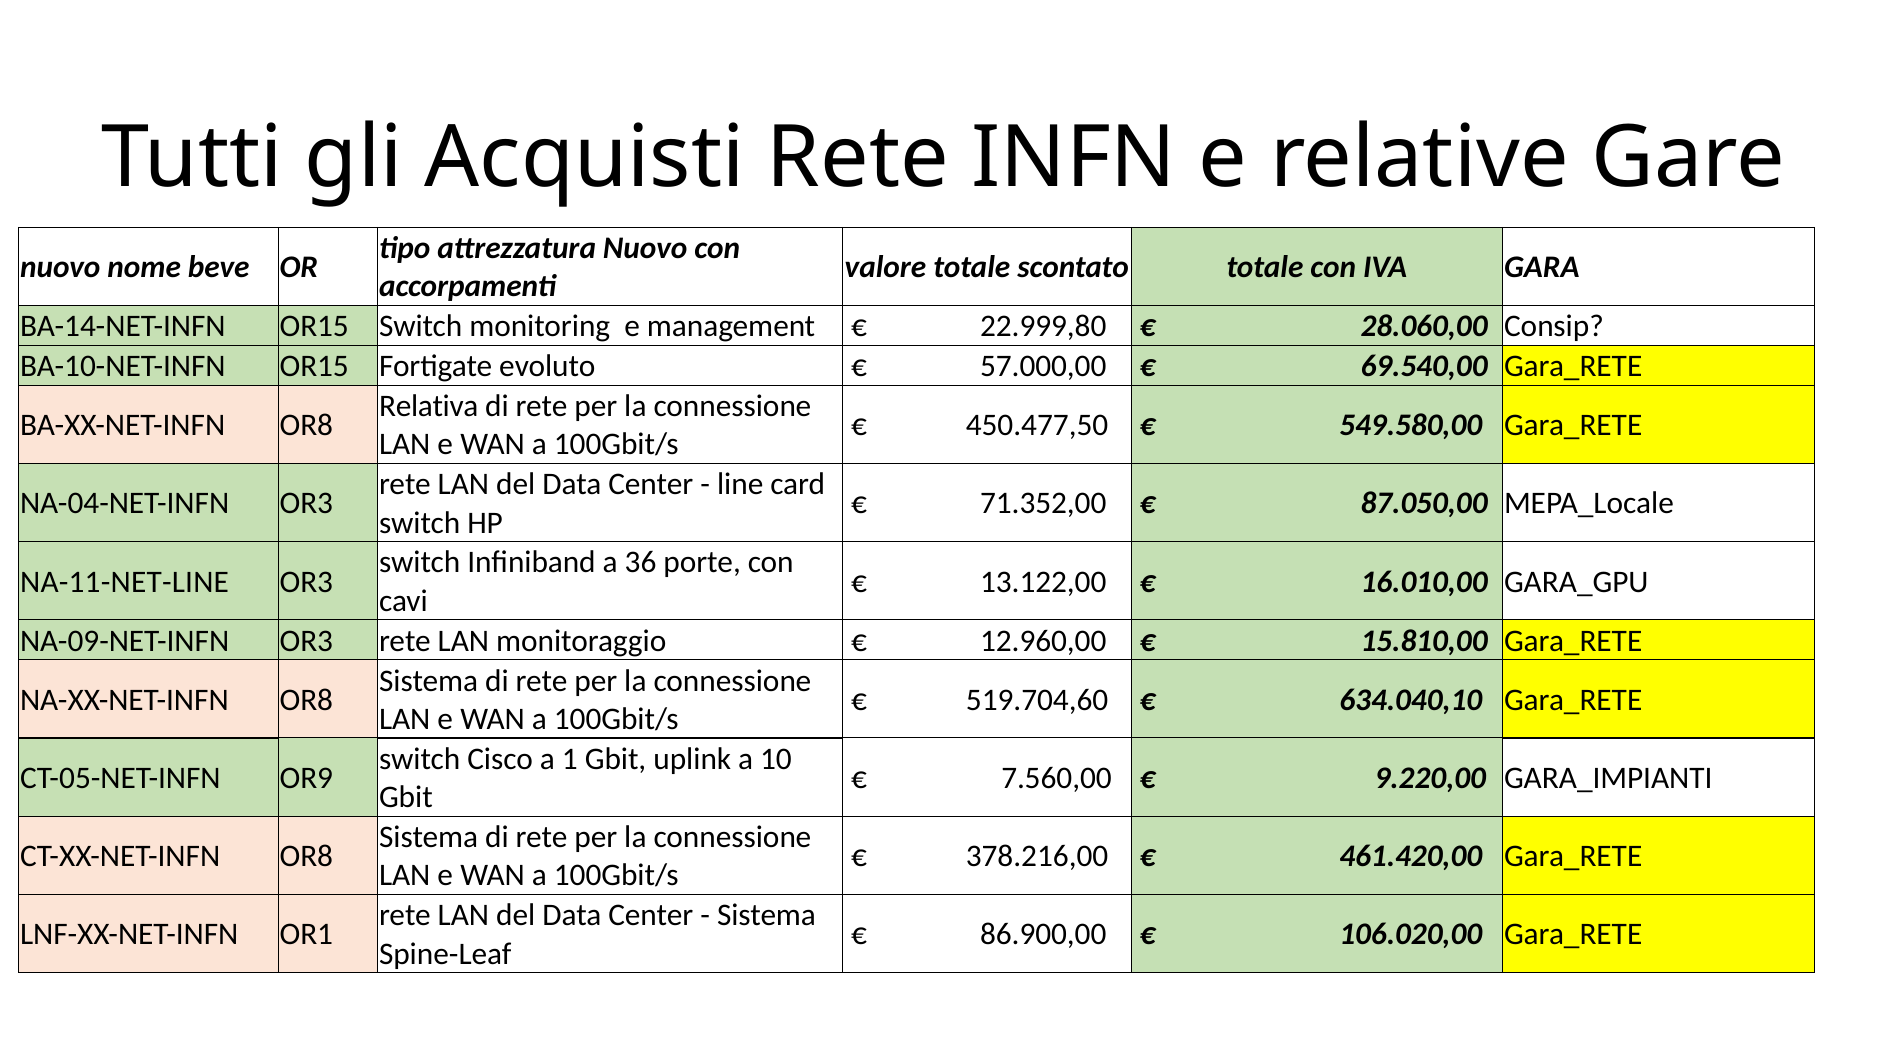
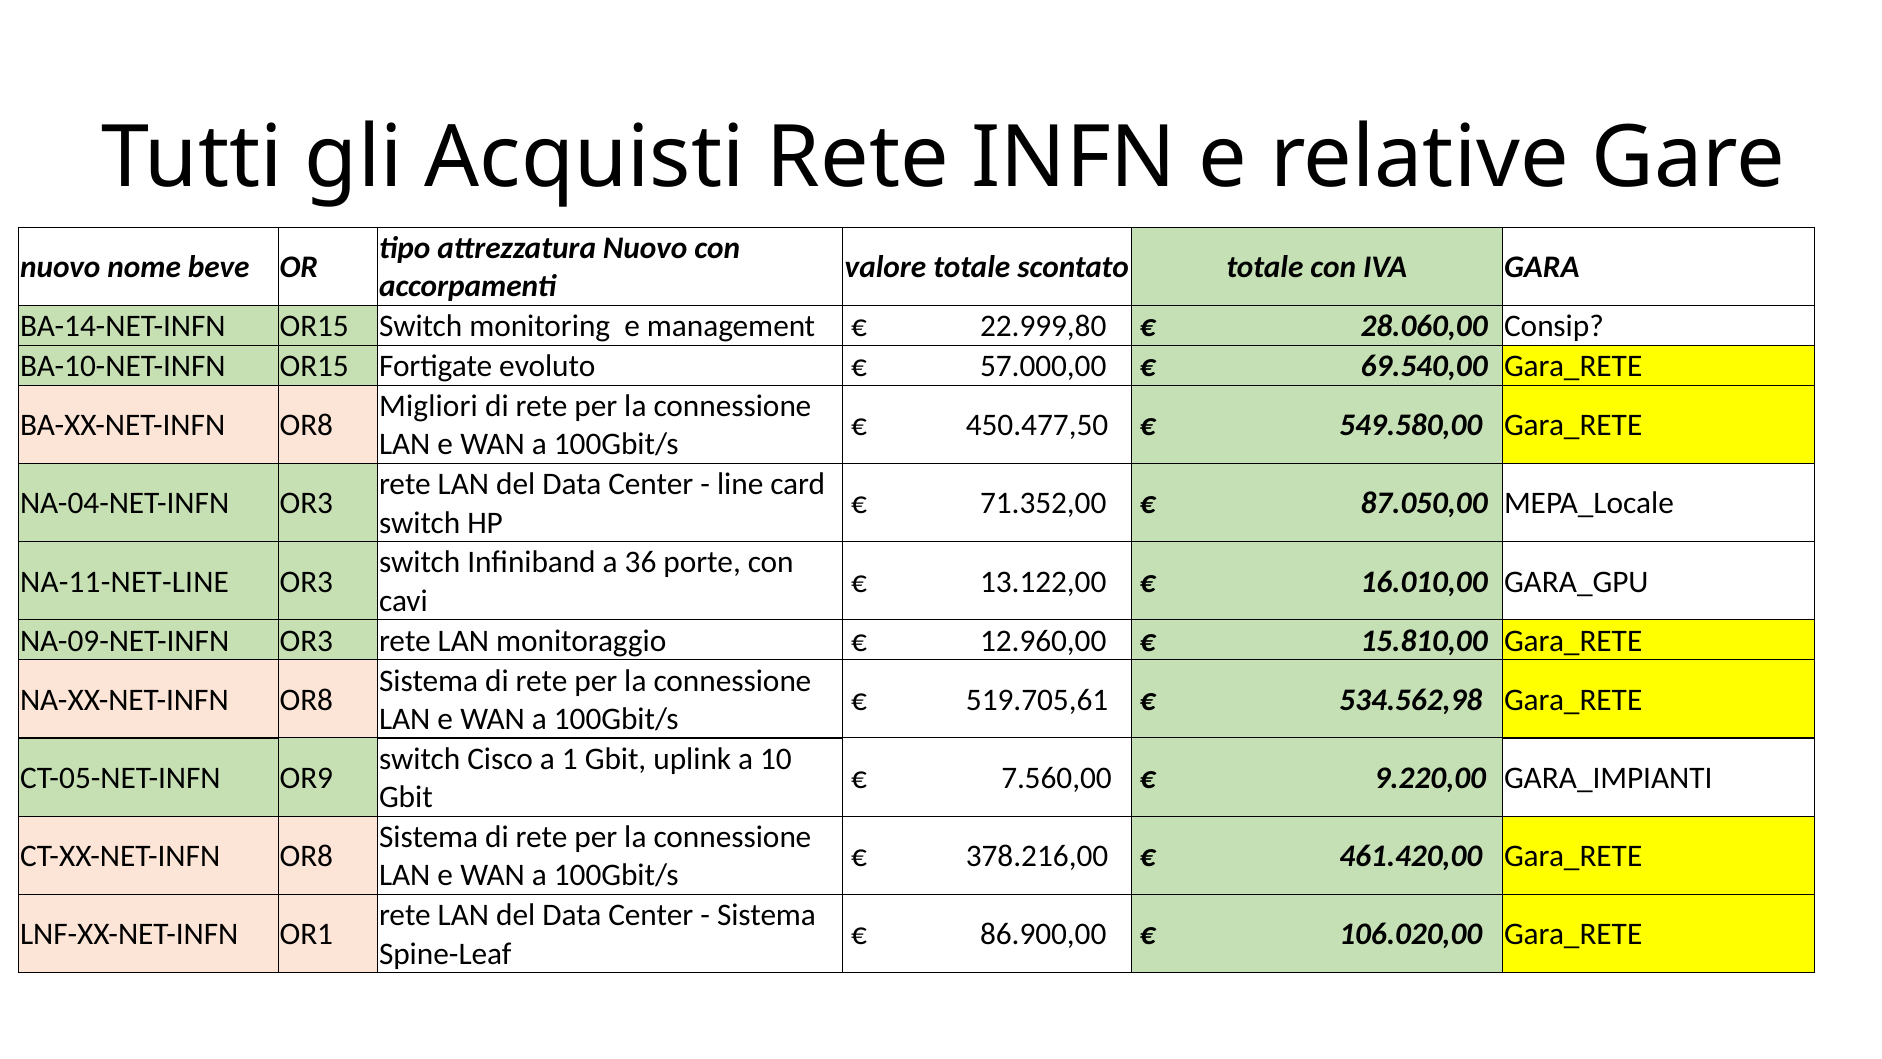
Relativa: Relativa -> Migliori (429, 406)
519.704,60: 519.704,60 -> 519.705,61 (1037, 700)
634.040,10: 634.040,10 -> 534.562,98 (1411, 700)
